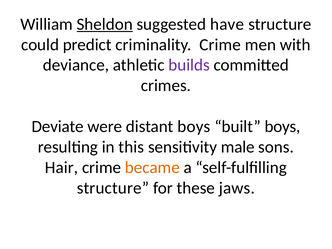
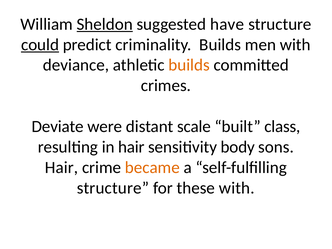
could underline: none -> present (40, 45)
criminality Crime: Crime -> Builds (220, 45)
builds colour: purple -> orange (189, 65)
distant boys: boys -> scale (194, 127)
built boys: boys -> class (282, 127)
in this: this -> hair (131, 147)
male: male -> body (238, 147)
these jaws: jaws -> with (237, 188)
